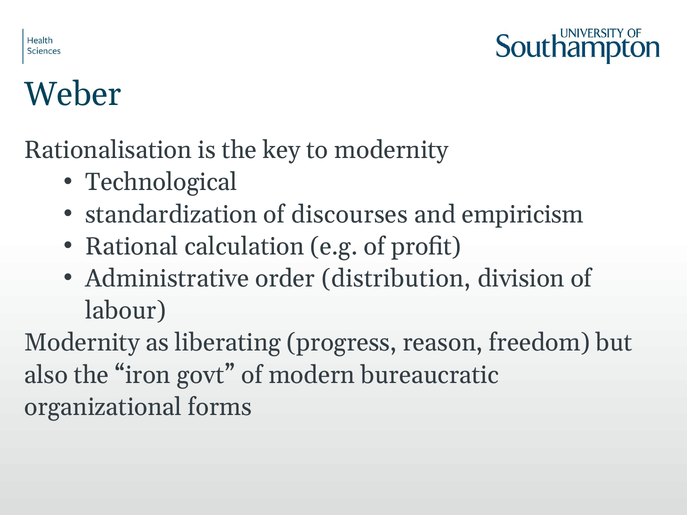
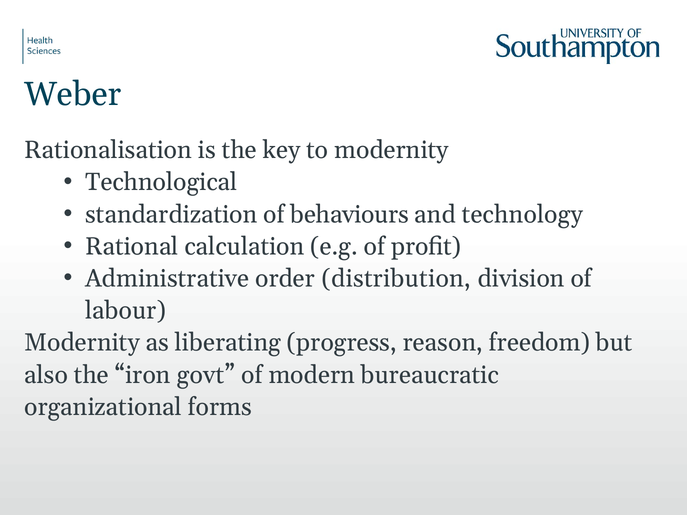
discourses: discourses -> behaviours (350, 214)
empiricism: empiricism -> technology (522, 214)
